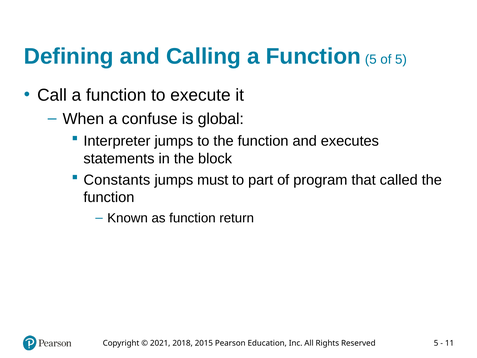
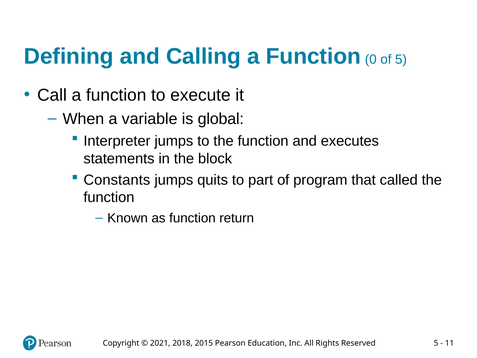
Function 5: 5 -> 0 (371, 60)
confuse: confuse -> variable (150, 119)
must: must -> quits (213, 180)
